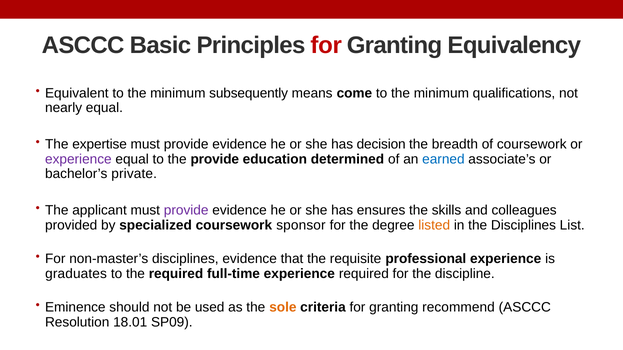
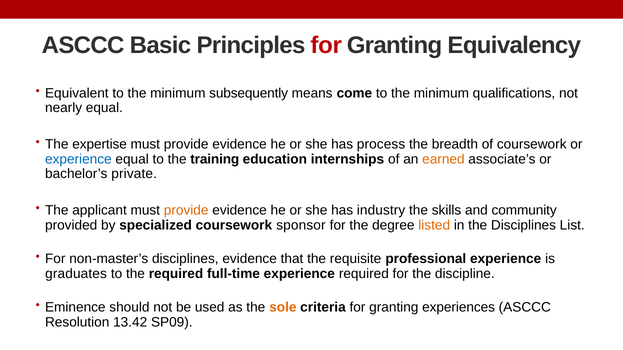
decision: decision -> process (381, 145)
experience colour: purple -> blue (78, 159)
the provide: provide -> training (215, 159)
determined: determined -> internships (347, 159)
earned colour: blue -> orange (443, 159)
provide colour: purple -> orange (186, 211)
ensures: ensures -> industry (381, 211)
colleagues: colleagues -> community (524, 211)
recommend: recommend -> experiences (459, 308)
18.01: 18.01 -> 13.42 (130, 323)
